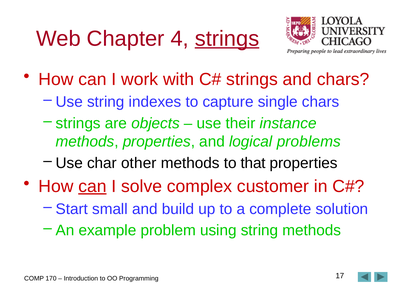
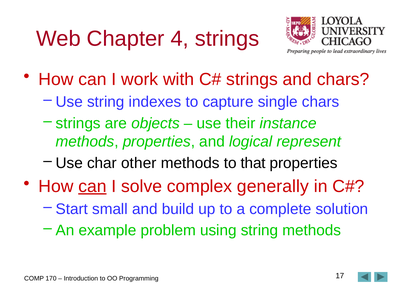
strings underline: present -> none (227, 39)
problems: problems -> represent (309, 142)
customer: customer -> generally (273, 187)
